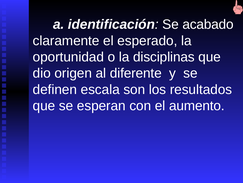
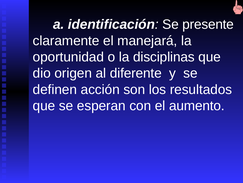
acabado: acabado -> presente (208, 24)
esperado: esperado -> manejará (147, 41)
escala: escala -> acción (100, 89)
